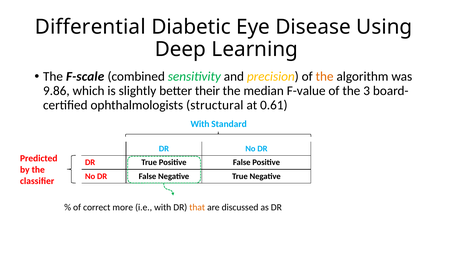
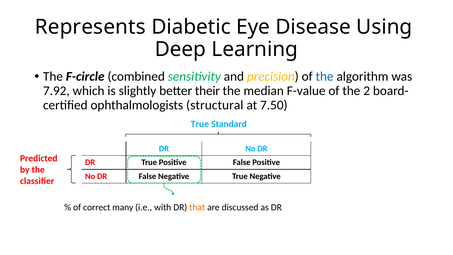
Differential: Differential -> Represents (90, 27)
F-scale: F-scale -> F-circle (85, 77)
the colour: orange -> blue (325, 77)
9.86: 9.86 -> 7.92 (56, 91)
3: 3 -> 2 (367, 91)
0.61: 0.61 -> 7.50 (274, 105)
With: With -> True (200, 124)
more: more -> many (123, 207)
